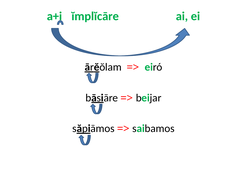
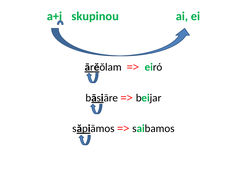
ĭmplĭcāre: ĭmplĭcāre -> skupinou (95, 16)
